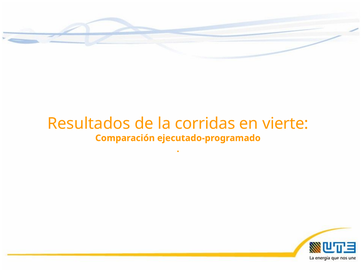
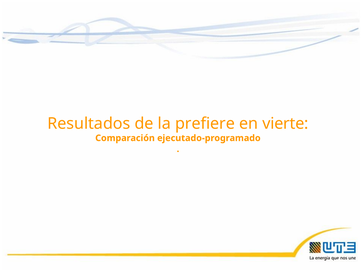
corridas: corridas -> prefiere (205, 123)
